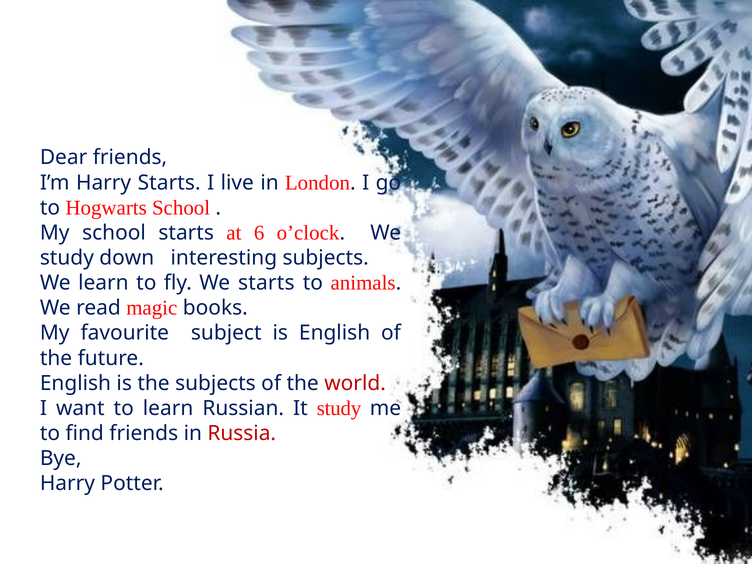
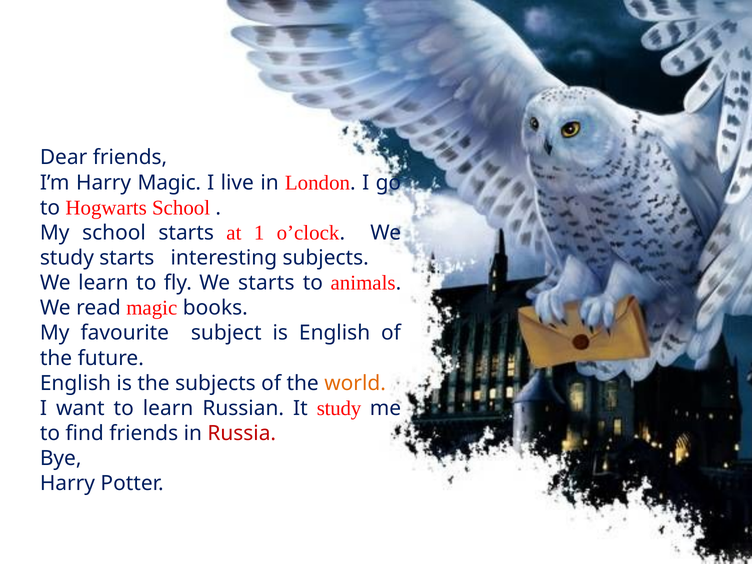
Harry Starts: Starts -> Magic (169, 183)
6: 6 -> 1 (259, 233)
study down: down -> starts (127, 258)
world colour: red -> orange (355, 383)
